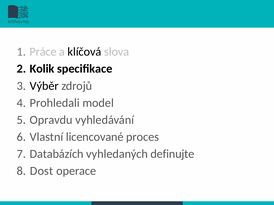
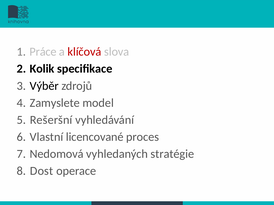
klíčová colour: black -> red (84, 52)
Prohledali: Prohledali -> Zamyslete (55, 103)
Opravdu: Opravdu -> Rešeršní (51, 120)
Databázích: Databázích -> Nedomová (57, 154)
definujte: definujte -> stratégie (172, 154)
